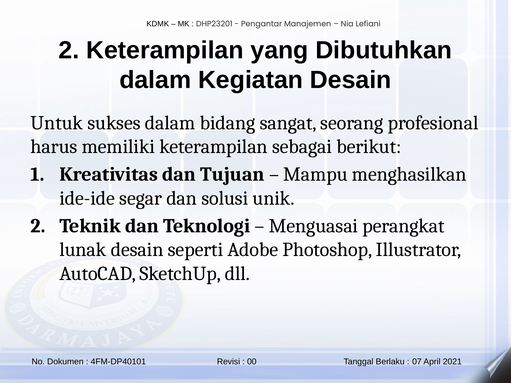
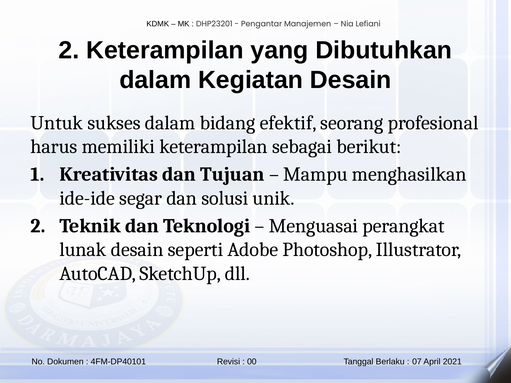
sangat: sangat -> efektif (288, 123)
